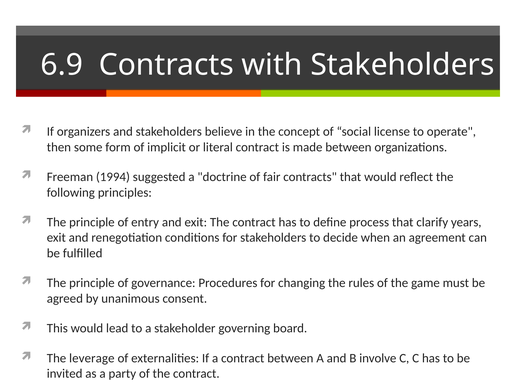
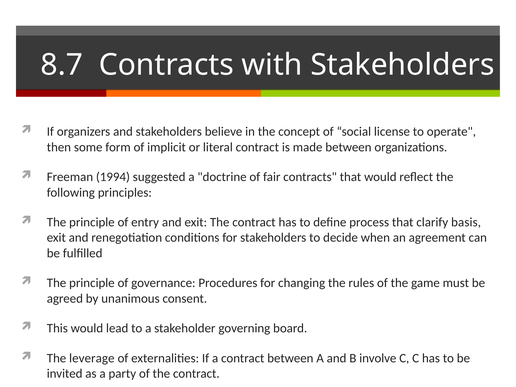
6.9: 6.9 -> 8.7 (62, 65)
years: years -> basis (466, 222)
